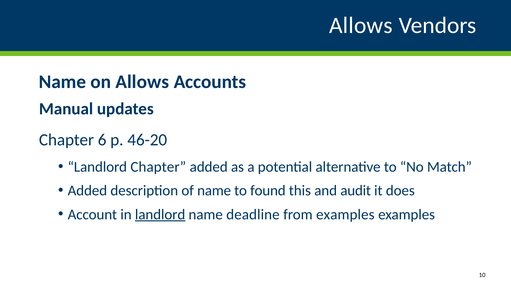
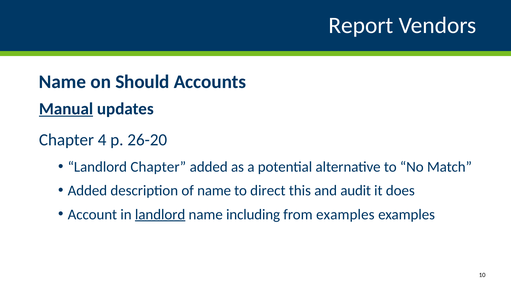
Allows: Allows -> Report (361, 25)
on Allows: Allows -> Should (142, 82)
Manual underline: none -> present (66, 108)
6: 6 -> 4 (102, 140)
46-20: 46-20 -> 26-20 (147, 140)
found: found -> direct (268, 190)
deadline: deadline -> including (253, 214)
